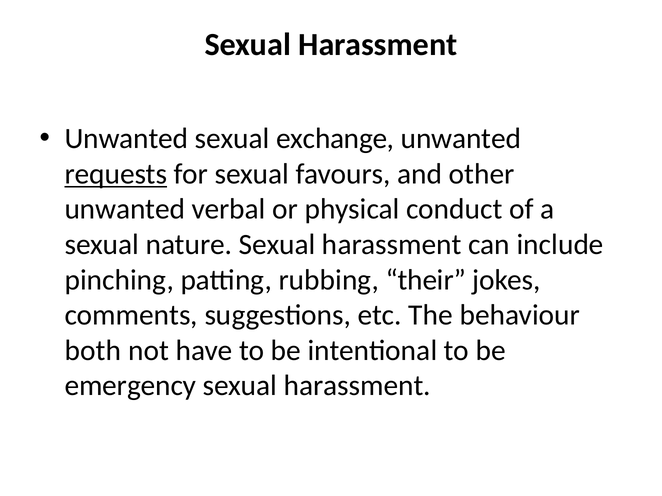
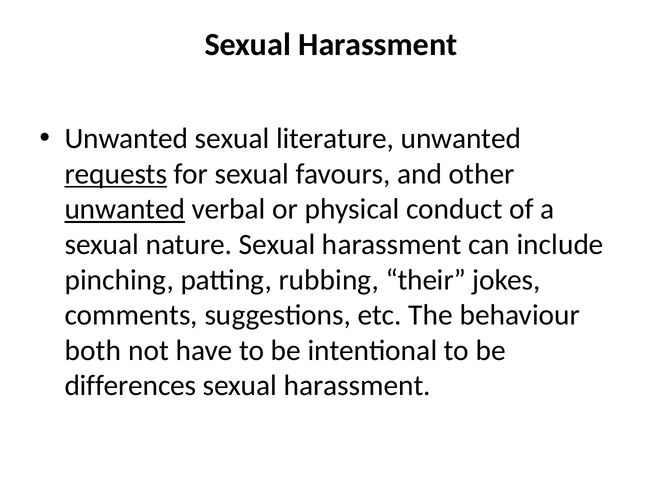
exchange: exchange -> literature (335, 139)
unwanted underline: none -> present (125, 210)
emergency: emergency -> differences (130, 386)
